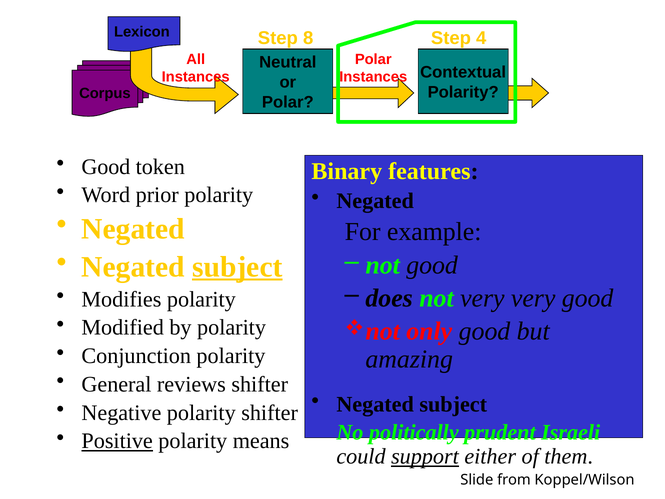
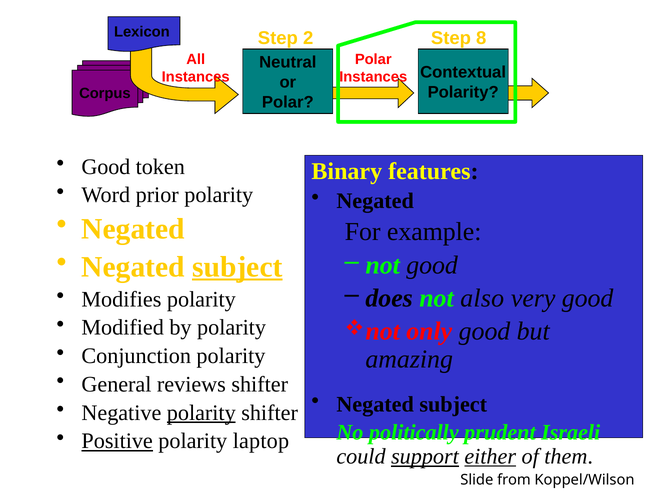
8: 8 -> 2 (308, 38)
4: 4 -> 8 (481, 38)
not very: very -> also (482, 298)
polarity underline: none -> present (201, 412)
means: means -> laptop (261, 441)
either underline: none -> present (490, 456)
